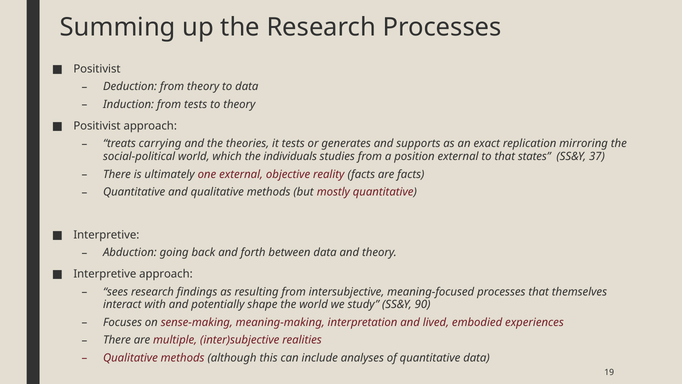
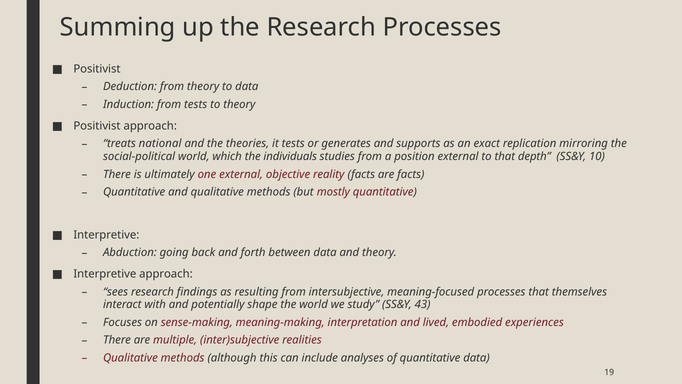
carrying: carrying -> national (160, 144)
states: states -> depth (534, 156)
37: 37 -> 10 (597, 156)
90: 90 -> 43 (423, 304)
